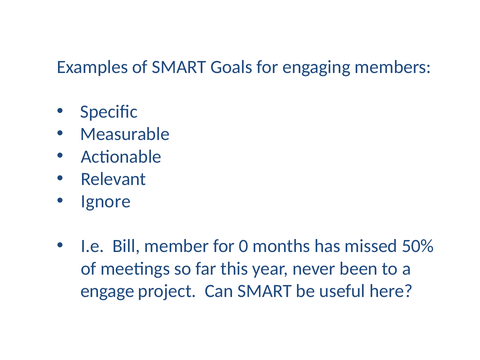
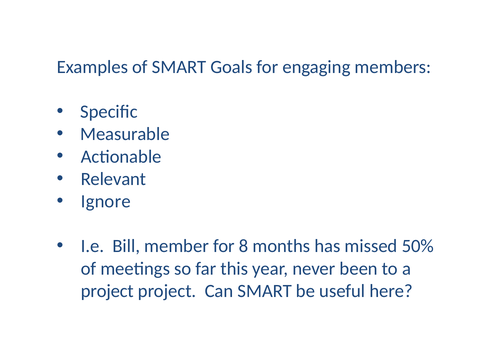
0: 0 -> 8 (244, 246)
engage: engage -> project (107, 291)
